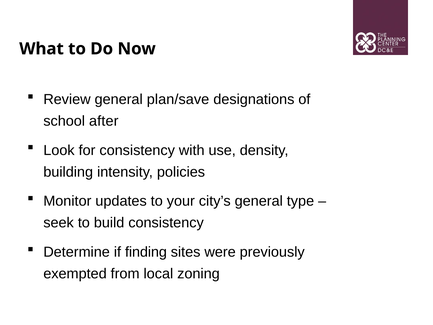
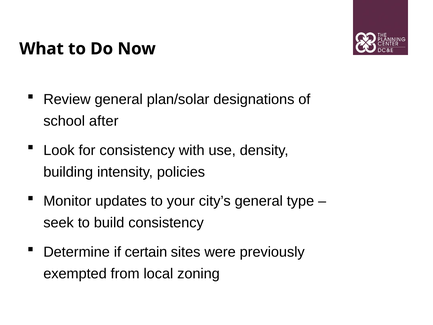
plan/save: plan/save -> plan/solar (178, 99)
finding: finding -> certain (146, 252)
